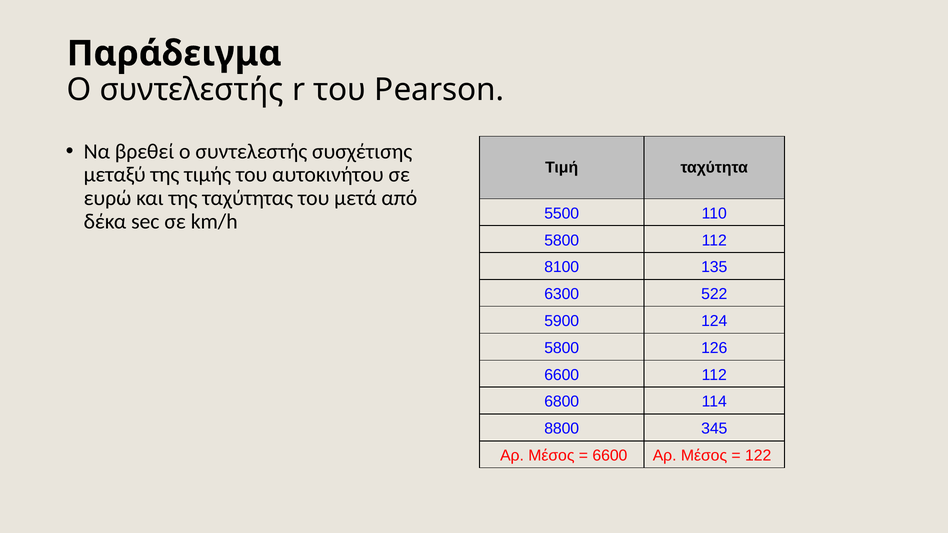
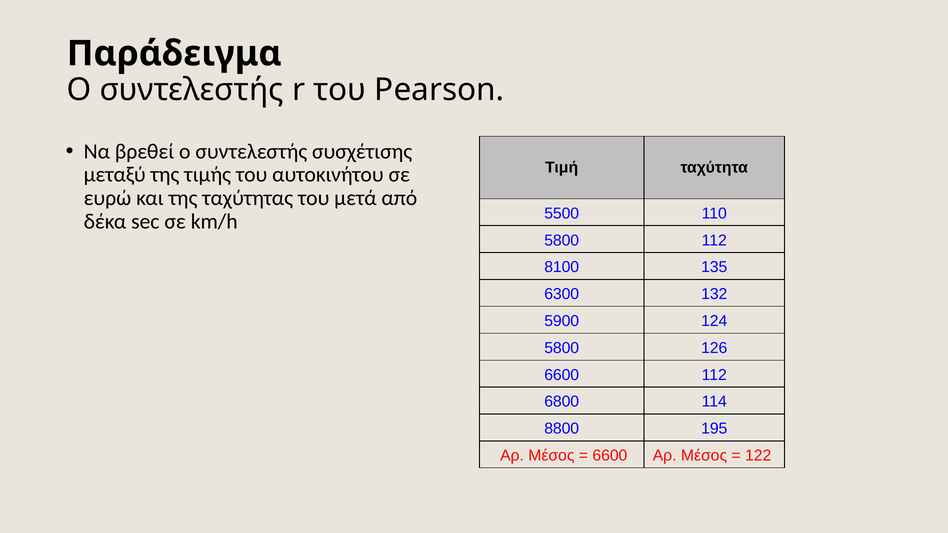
522: 522 -> 132 (714, 294)
345: 345 -> 195 (714, 429)
